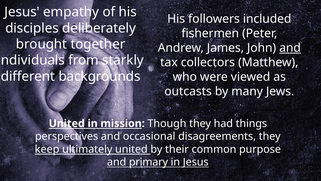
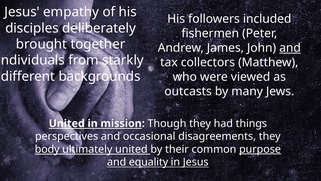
keep: keep -> body (47, 149)
purpose underline: none -> present (260, 149)
primary: primary -> equality (148, 162)
